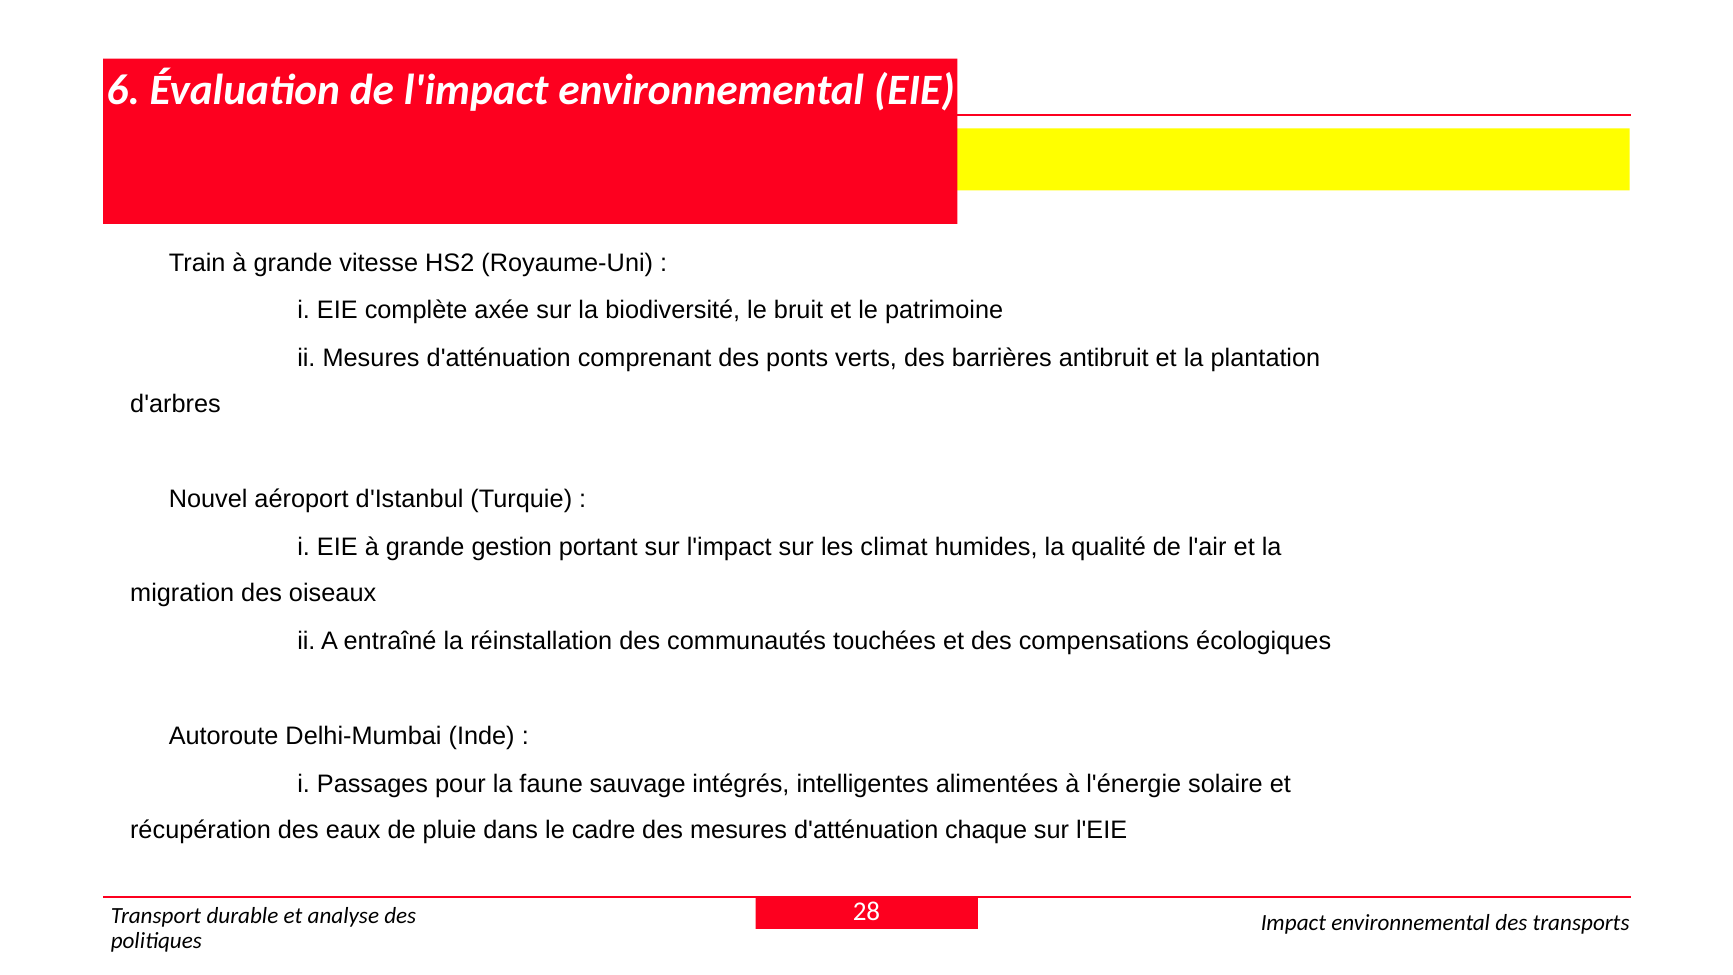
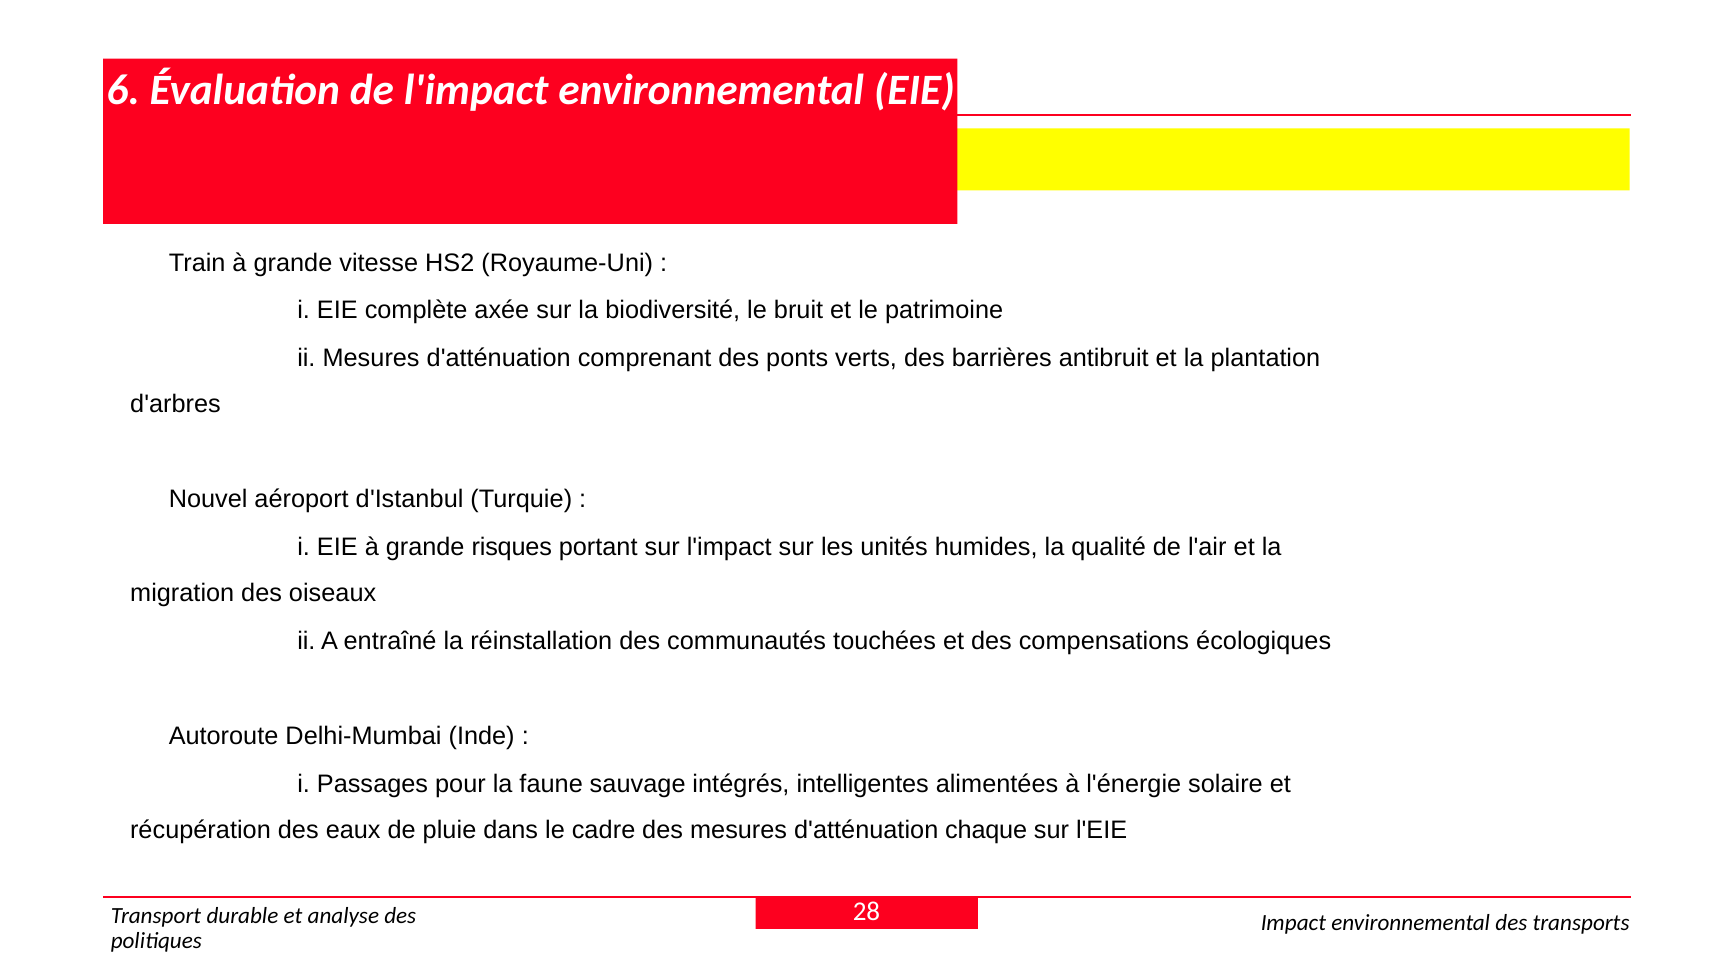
gestion: gestion -> risques (512, 547)
climat: climat -> unités (894, 547)
